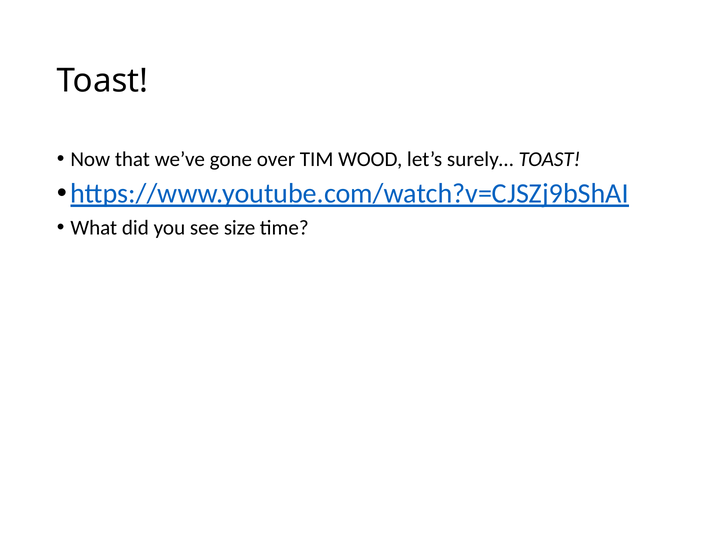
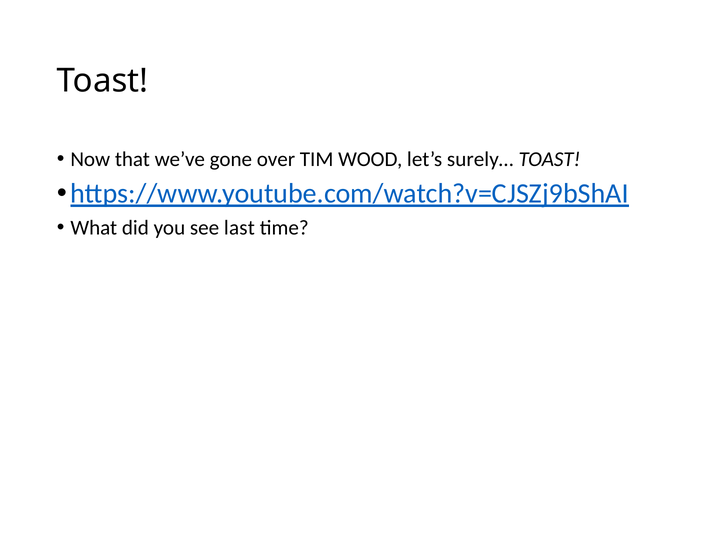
size: size -> last (239, 228)
